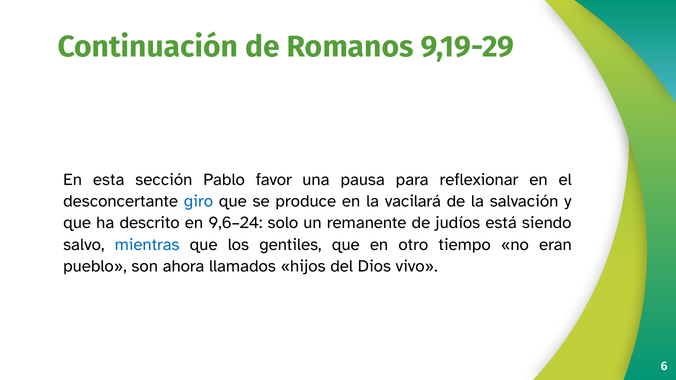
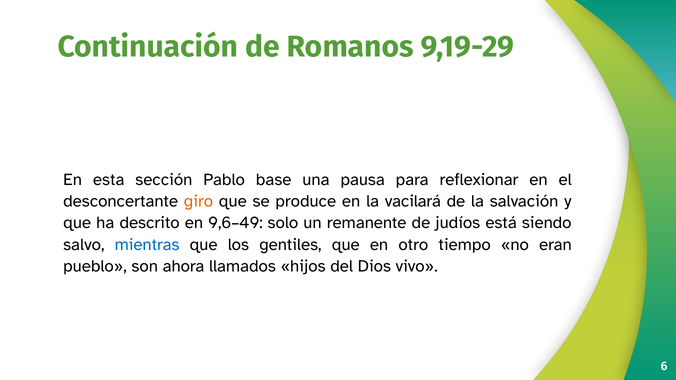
favor: favor -> base (274, 180)
giro colour: blue -> orange (198, 201)
9,6–24: 9,6–24 -> 9,6–49 (235, 223)
